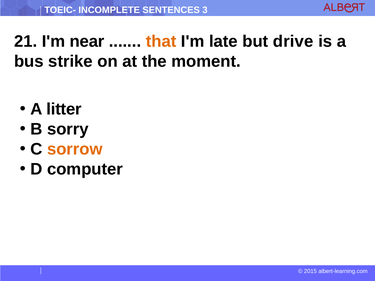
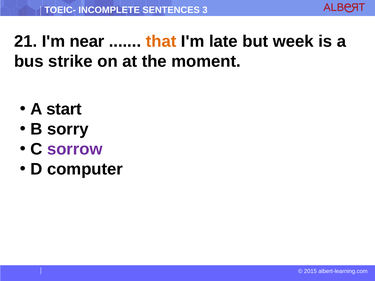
drive: drive -> week (293, 41)
litter: litter -> start (64, 109)
sorrow colour: orange -> purple (75, 149)
